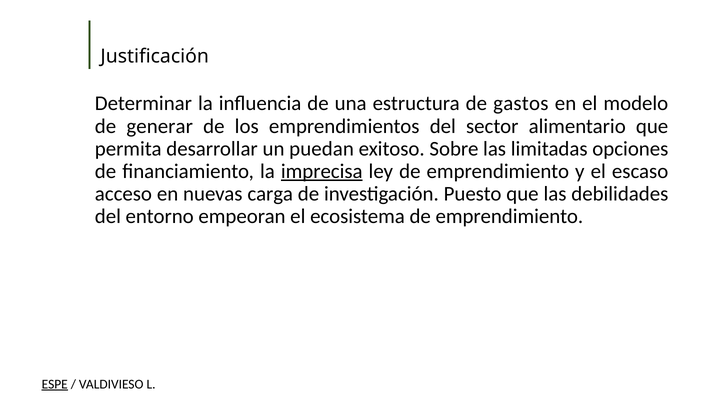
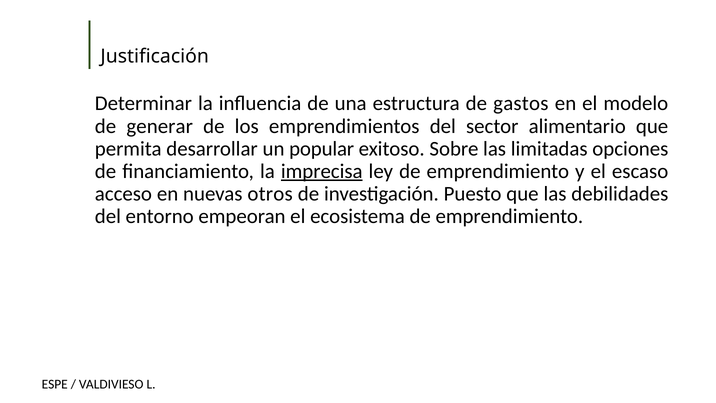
puedan: puedan -> popular (322, 149)
carga: carga -> otros (270, 194)
ESPE underline: present -> none (55, 384)
